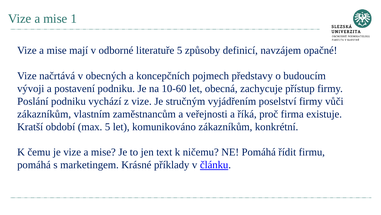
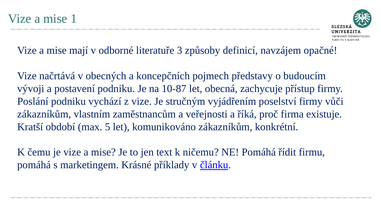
literatuře 5: 5 -> 3 (180, 50)
10-60: 10-60 -> 10-87 (174, 88)
